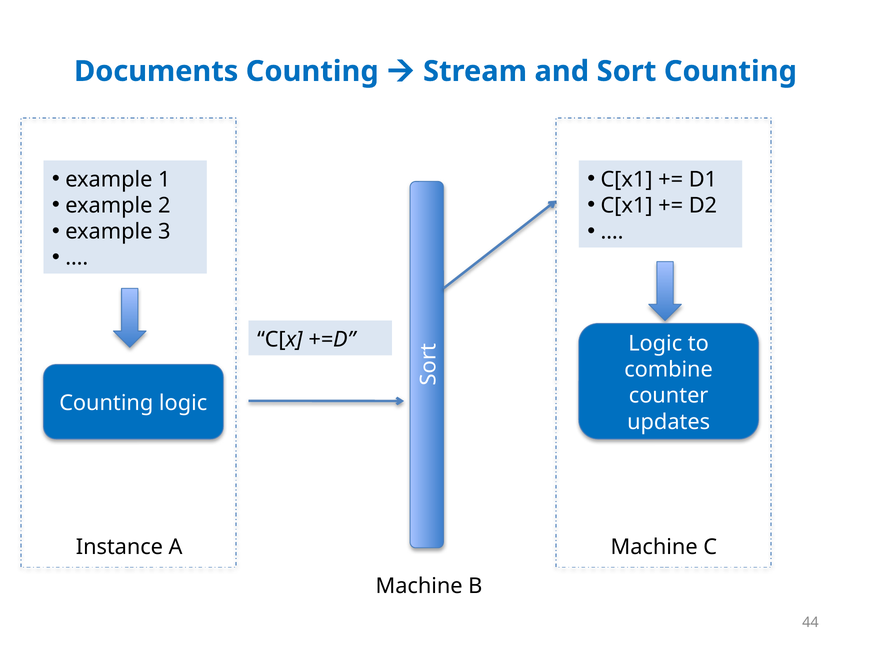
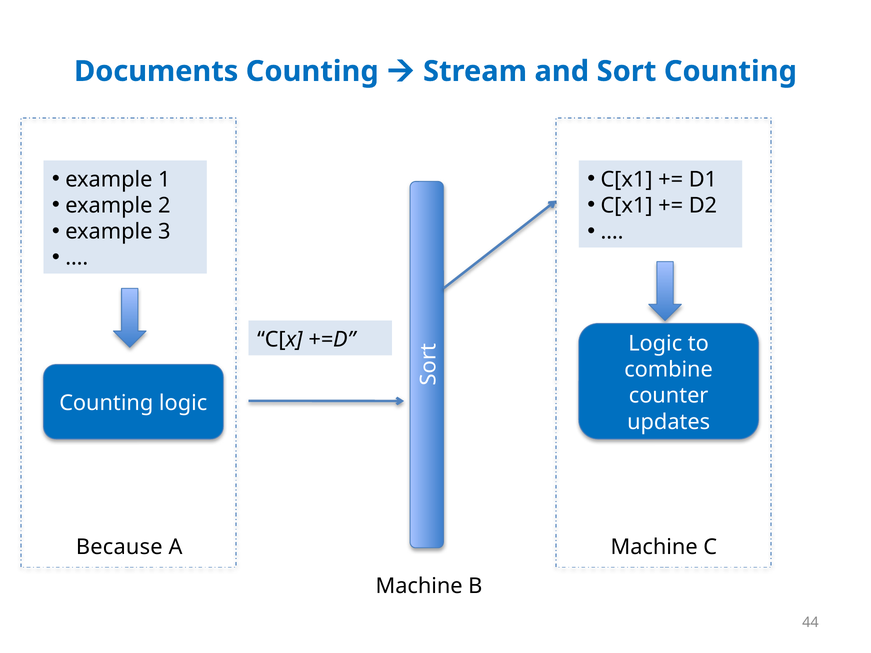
Instance: Instance -> Because (119, 547)
